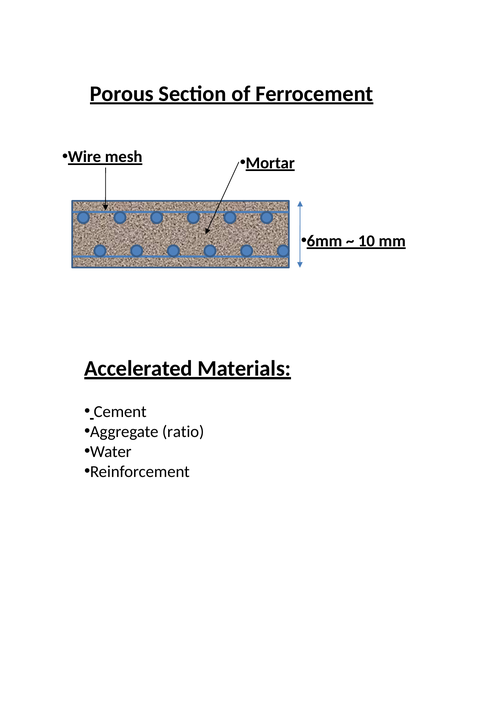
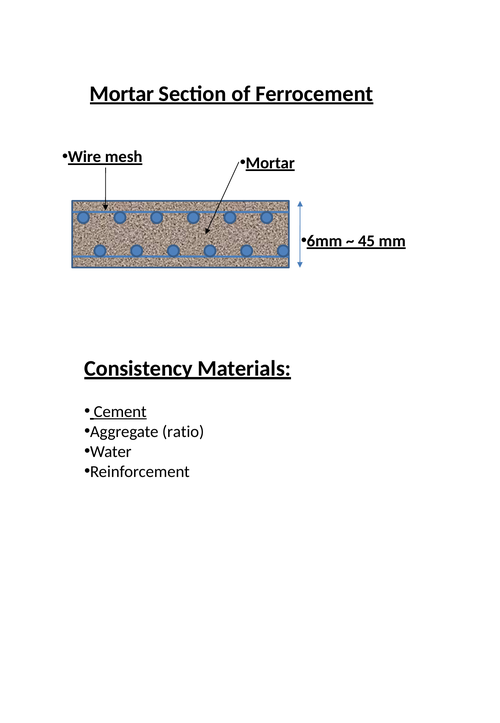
Porous: Porous -> Mortar (122, 94)
10: 10 -> 45 (366, 241)
Accelerated: Accelerated -> Consistency (138, 368)
Cement underline: none -> present (120, 411)
